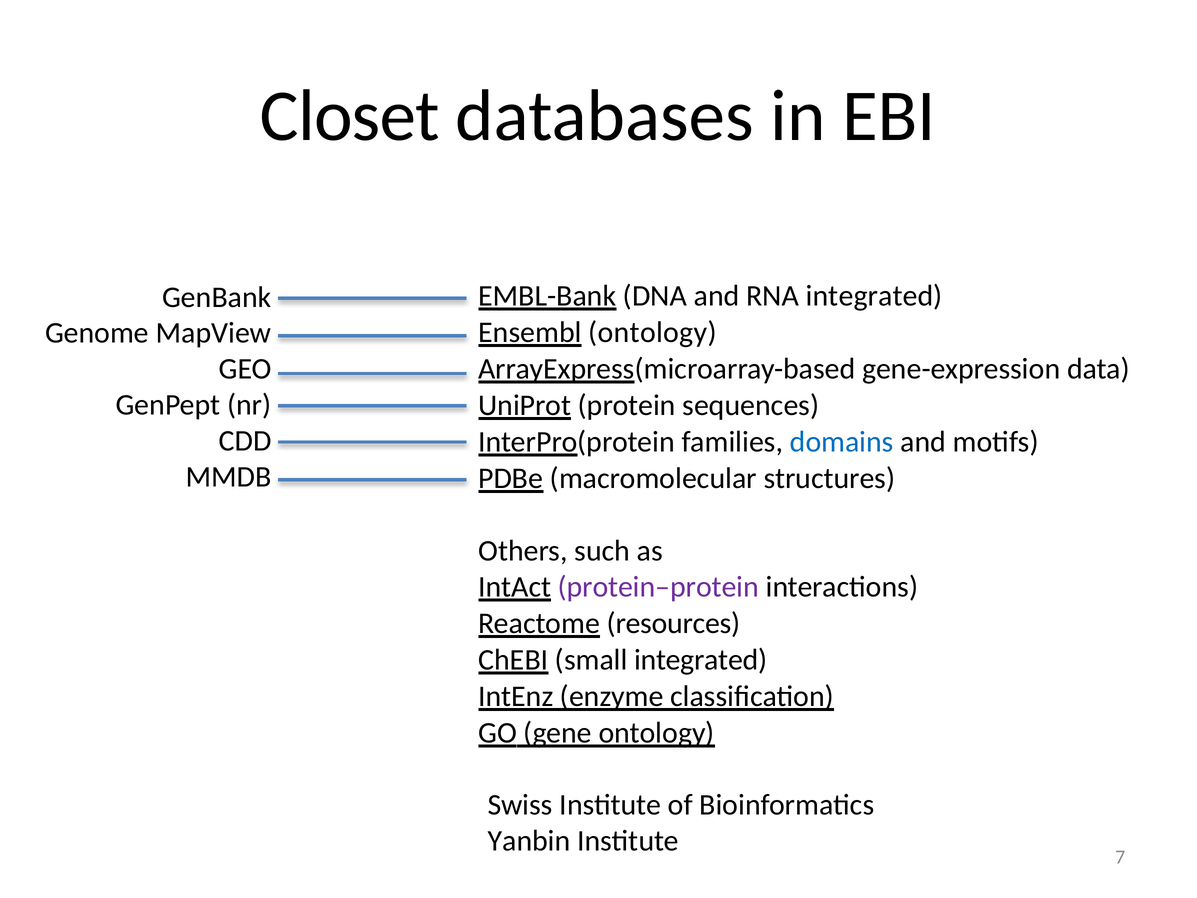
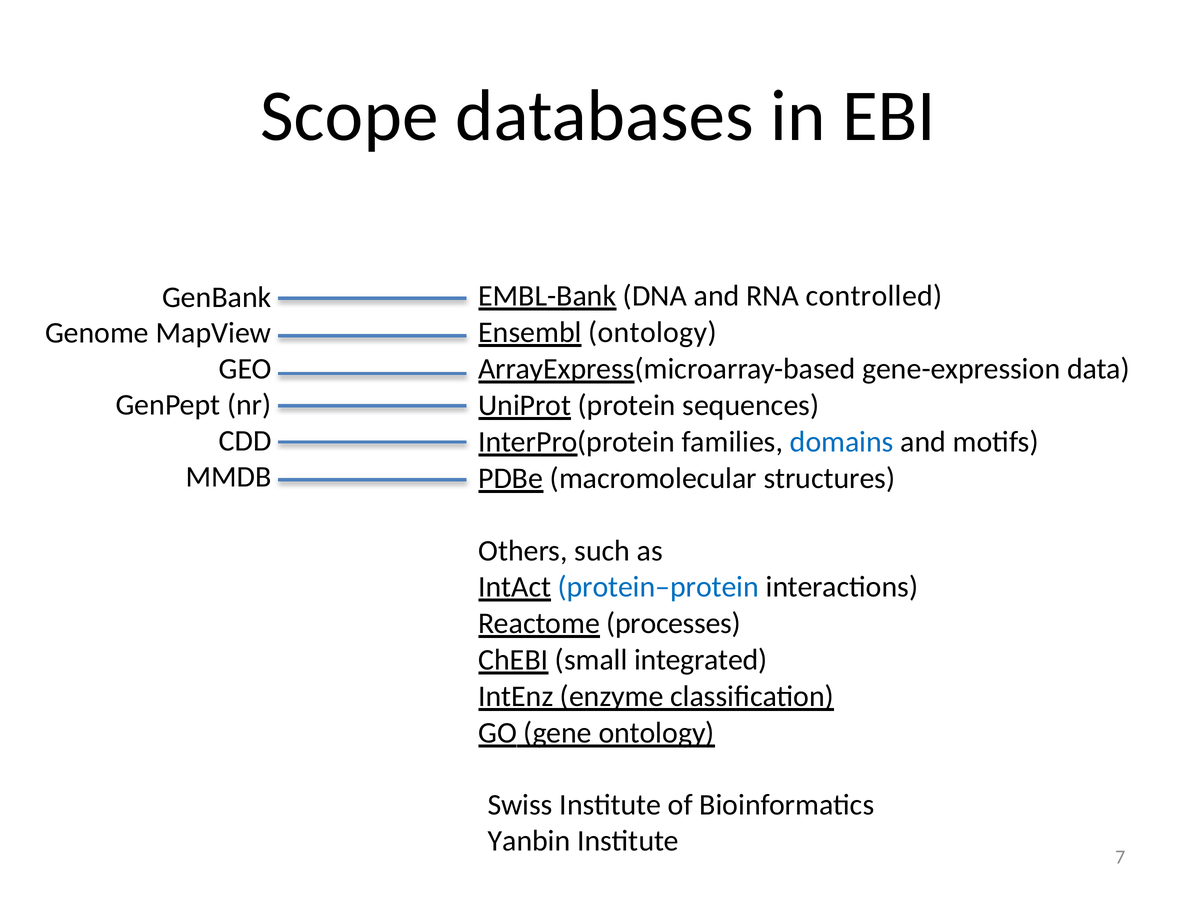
Closet: Closet -> Scope (349, 116)
RNA integrated: integrated -> controlled (874, 296)
protein–protein colour: purple -> blue (658, 587)
resources: resources -> processes (674, 623)
